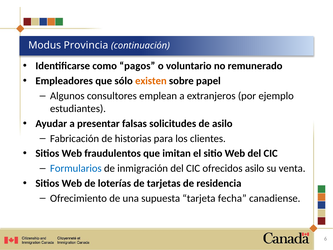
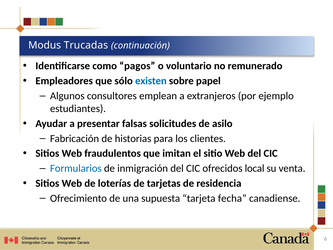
Provincia: Provincia -> Trucadas (86, 45)
existen colour: orange -> blue (151, 81)
ofrecidos asilo: asilo -> local (255, 168)
